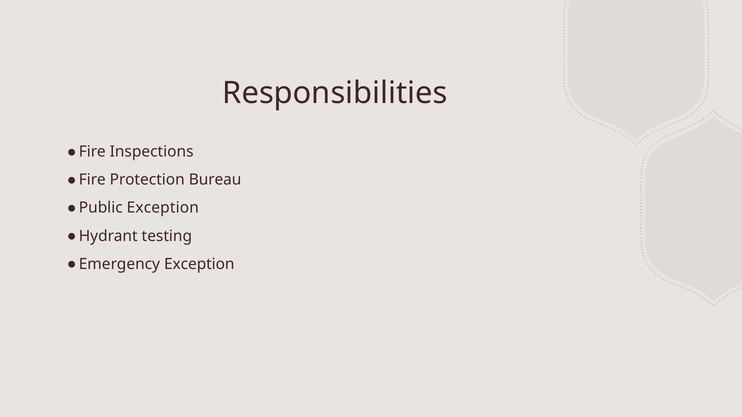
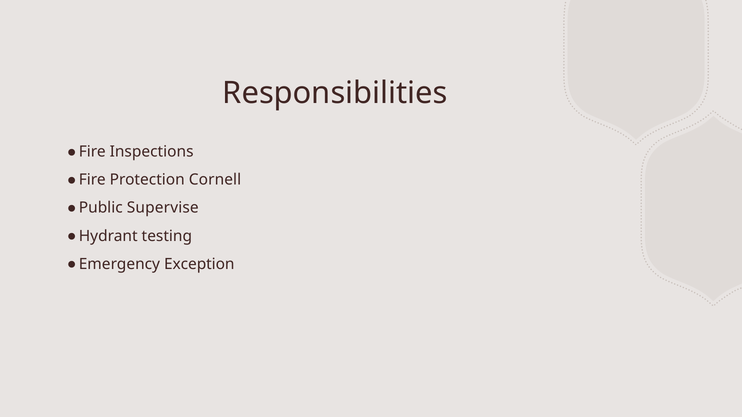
Bureau: Bureau -> Cornell (215, 180)
Public Exception: Exception -> Supervise (163, 208)
